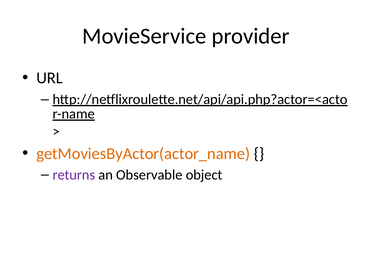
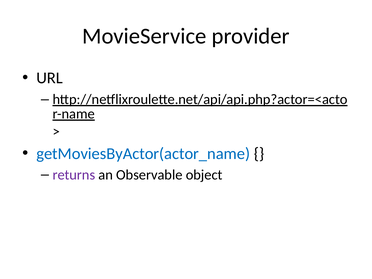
getMoviesByActor(actor_name colour: orange -> blue (143, 154)
